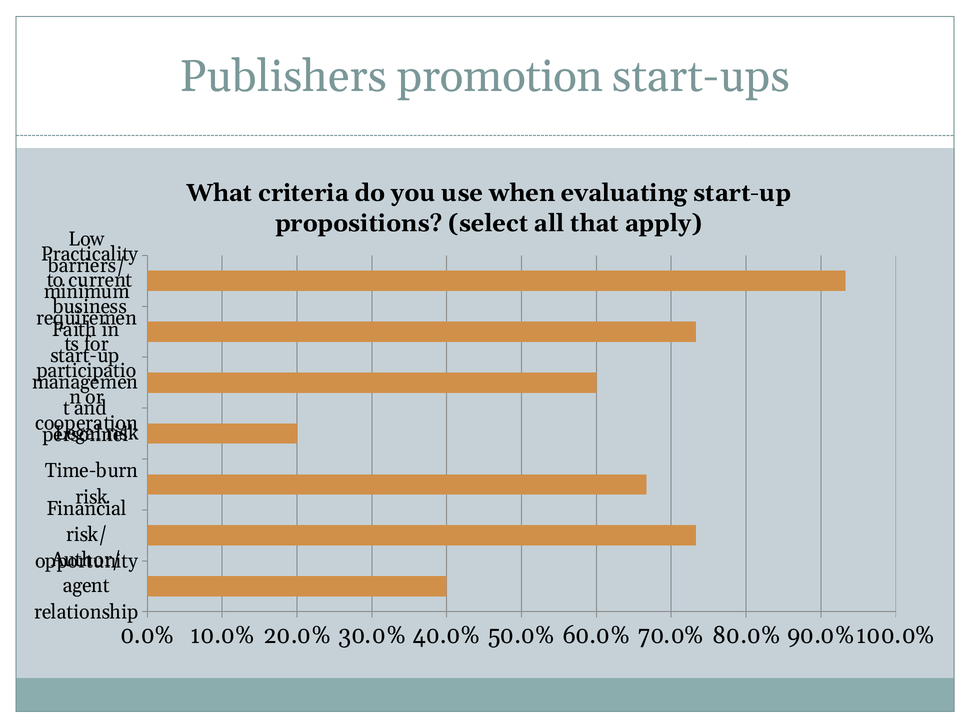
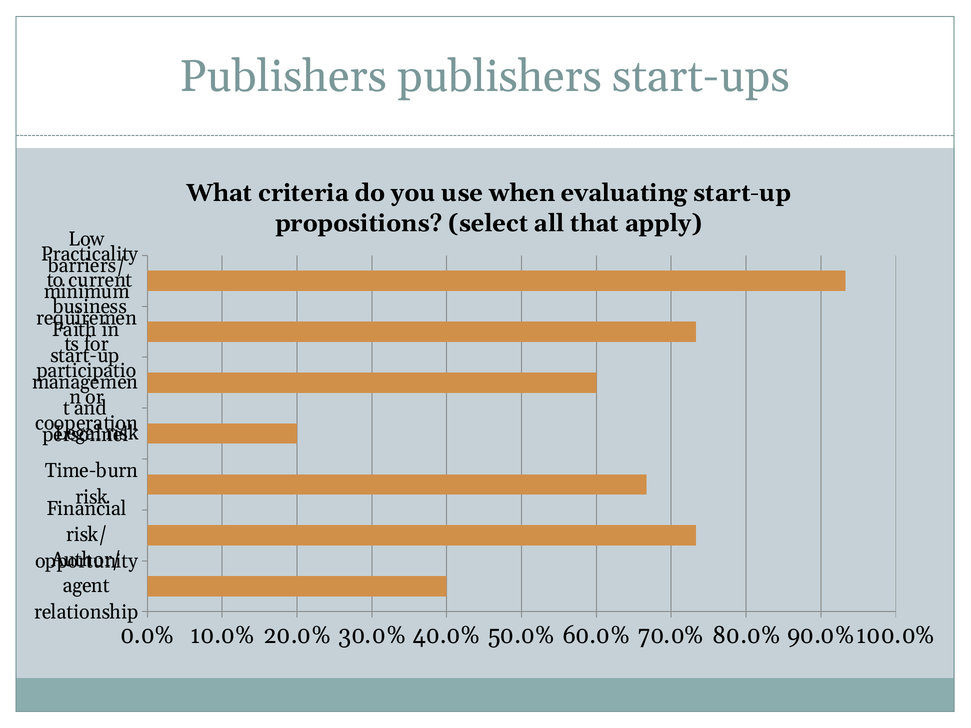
Publishers promotion: promotion -> publishers (500, 76)
